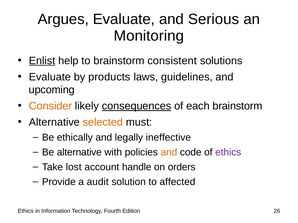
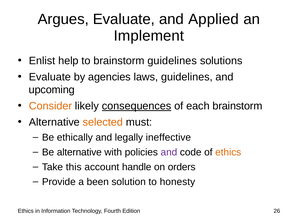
Serious: Serious -> Applied (214, 19)
Monitoring: Monitoring -> Implement (149, 36)
Enlist underline: present -> none (42, 61)
brainstorm consistent: consistent -> guidelines (172, 61)
products: products -> agencies (109, 77)
and colour: orange -> purple (169, 153)
ethics colour: purple -> orange (228, 153)
lost: lost -> this (74, 167)
audit: audit -> been (98, 182)
affected: affected -> honesty (177, 182)
